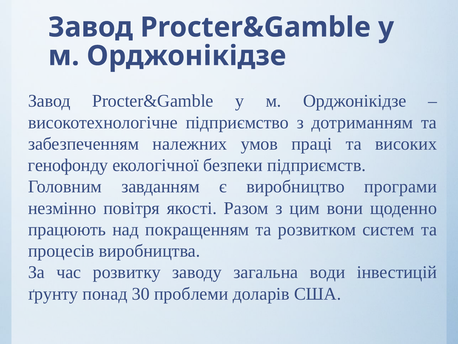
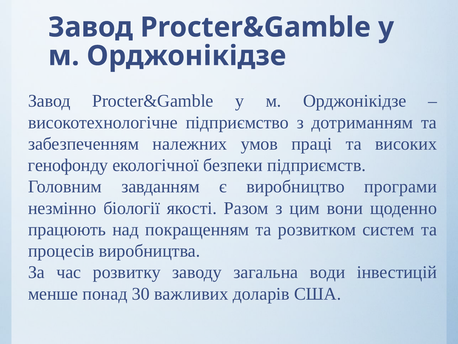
повітря: повітря -> біології (132, 208)
ґрунту: ґрунту -> менше (53, 293)
проблеми: проблеми -> важливих (191, 293)
